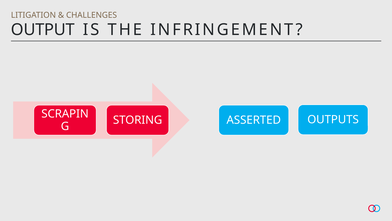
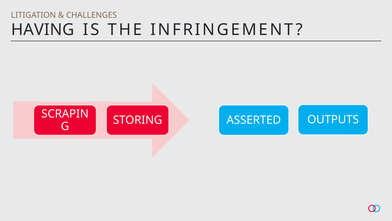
OUTPUT: OUTPUT -> HAVING (43, 30)
